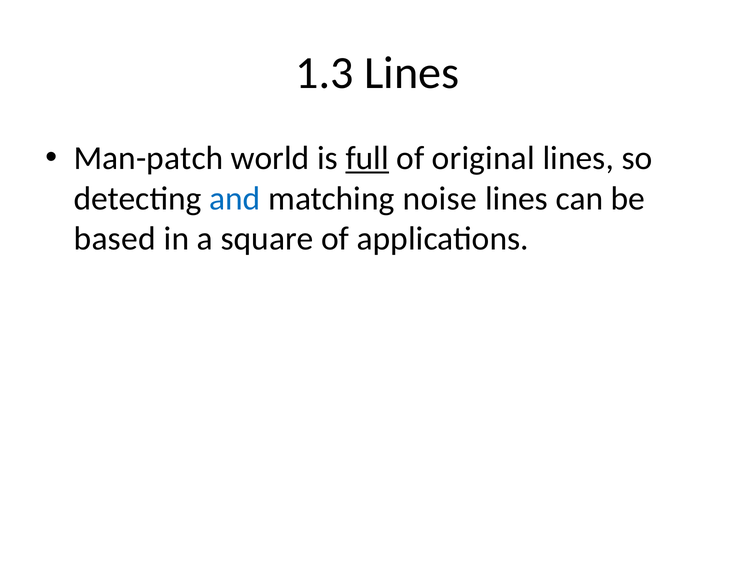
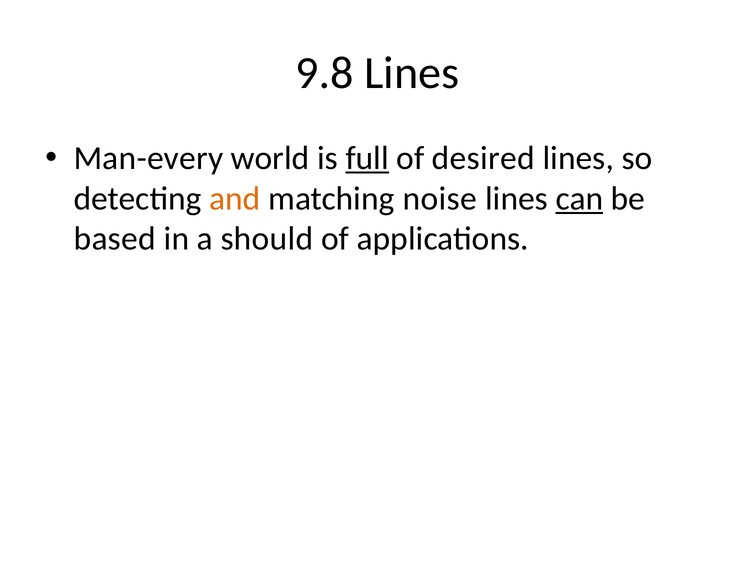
1.3: 1.3 -> 9.8 (325, 73)
Man-patch: Man-patch -> Man-every (148, 158)
original: original -> desired (483, 158)
and colour: blue -> orange (235, 199)
can underline: none -> present (579, 199)
square: square -> should (267, 239)
